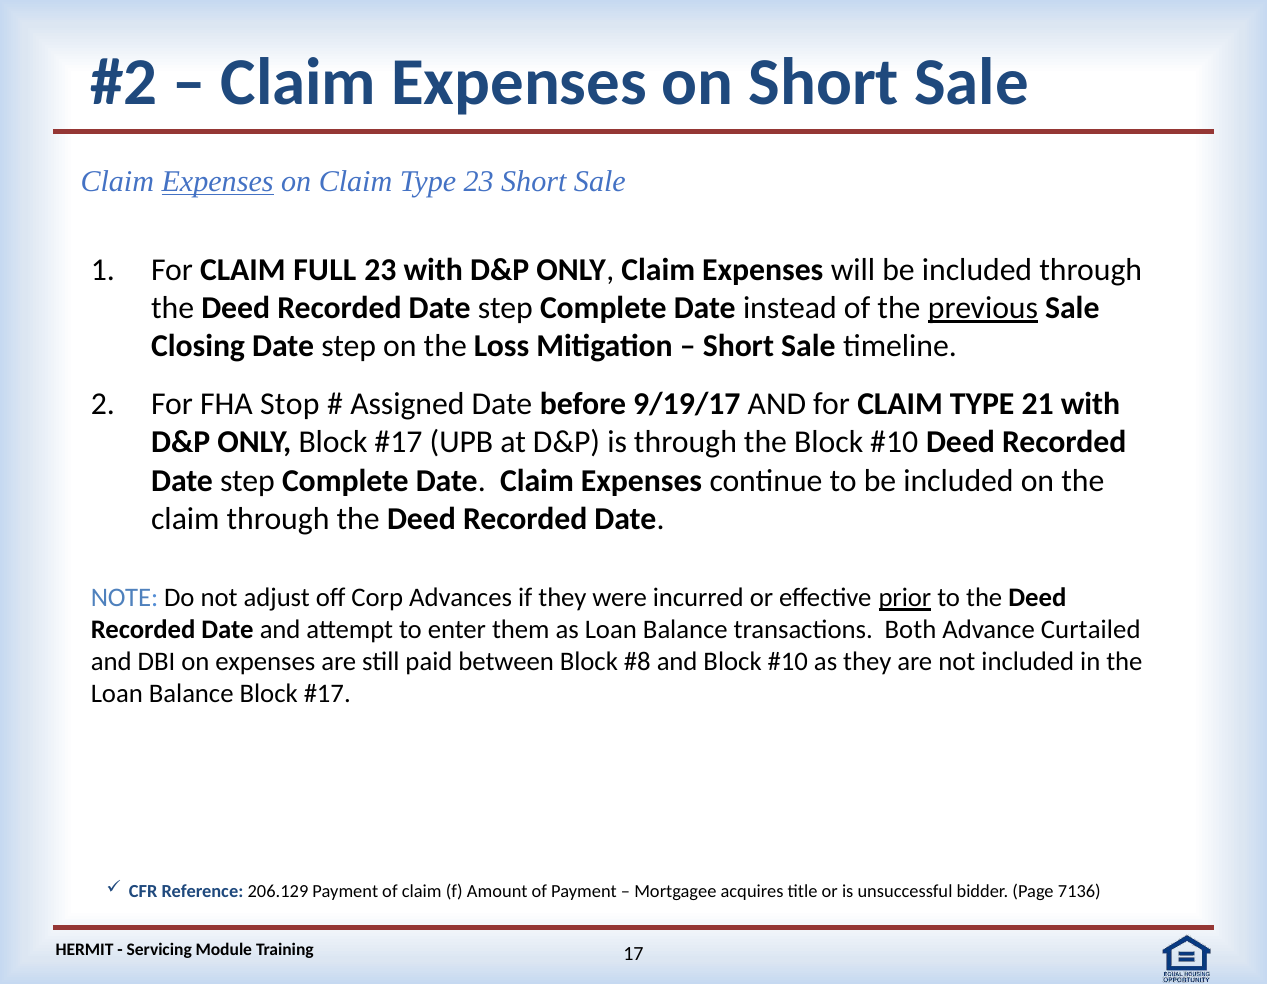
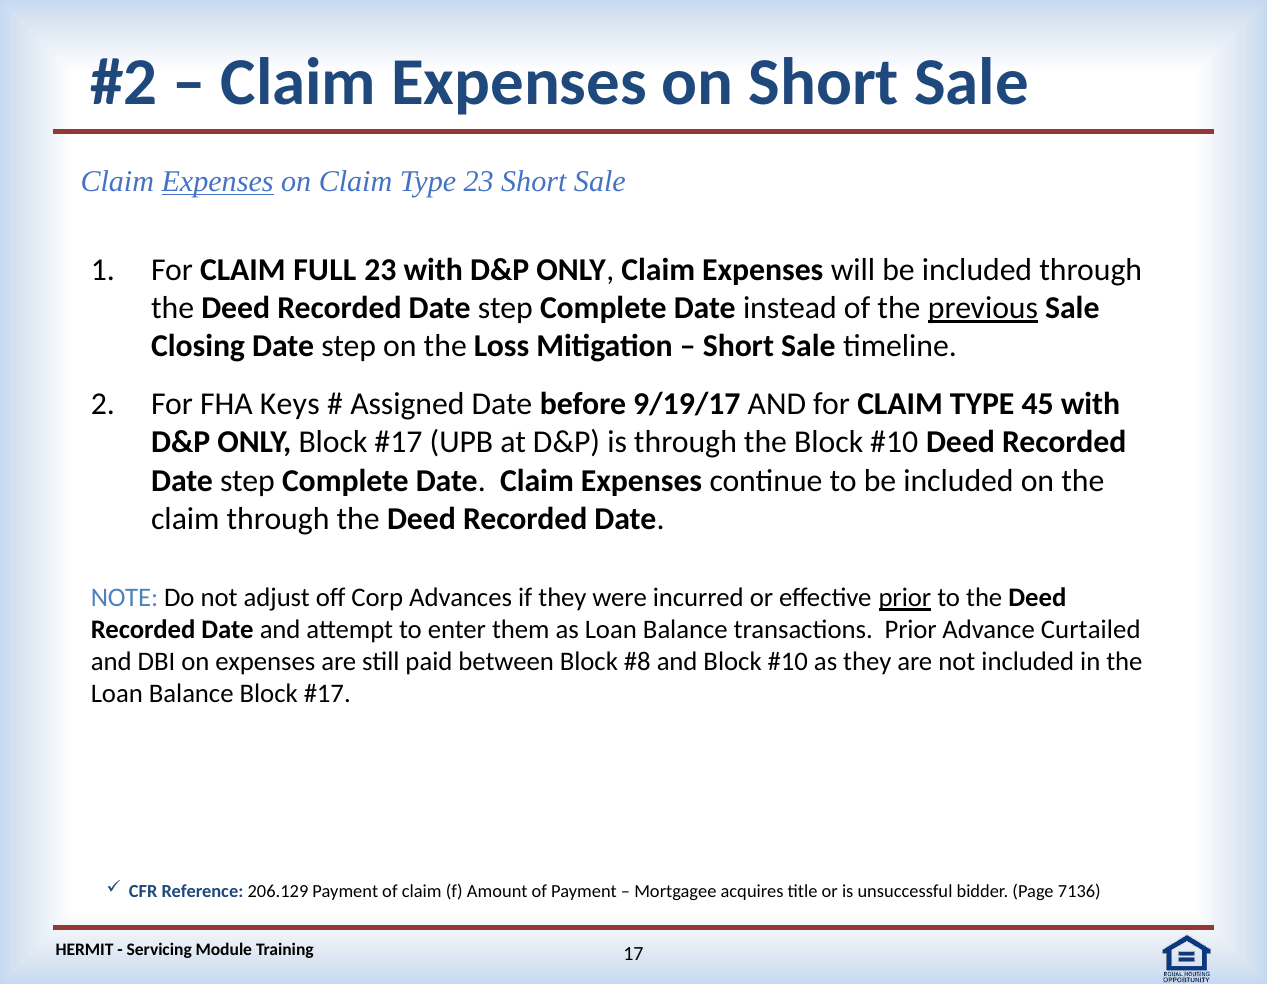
Stop: Stop -> Keys (290, 404)
21: 21 -> 45 (1038, 404)
transactions Both: Both -> Prior (911, 630)
